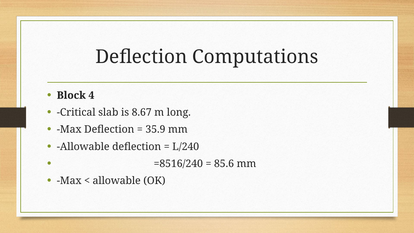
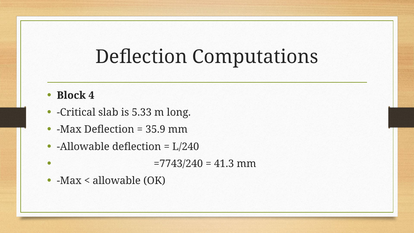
8.67: 8.67 -> 5.33 (142, 112)
=8516/240: =8516/240 -> =7743/240 (178, 164)
85.6: 85.6 -> 41.3 (224, 164)
